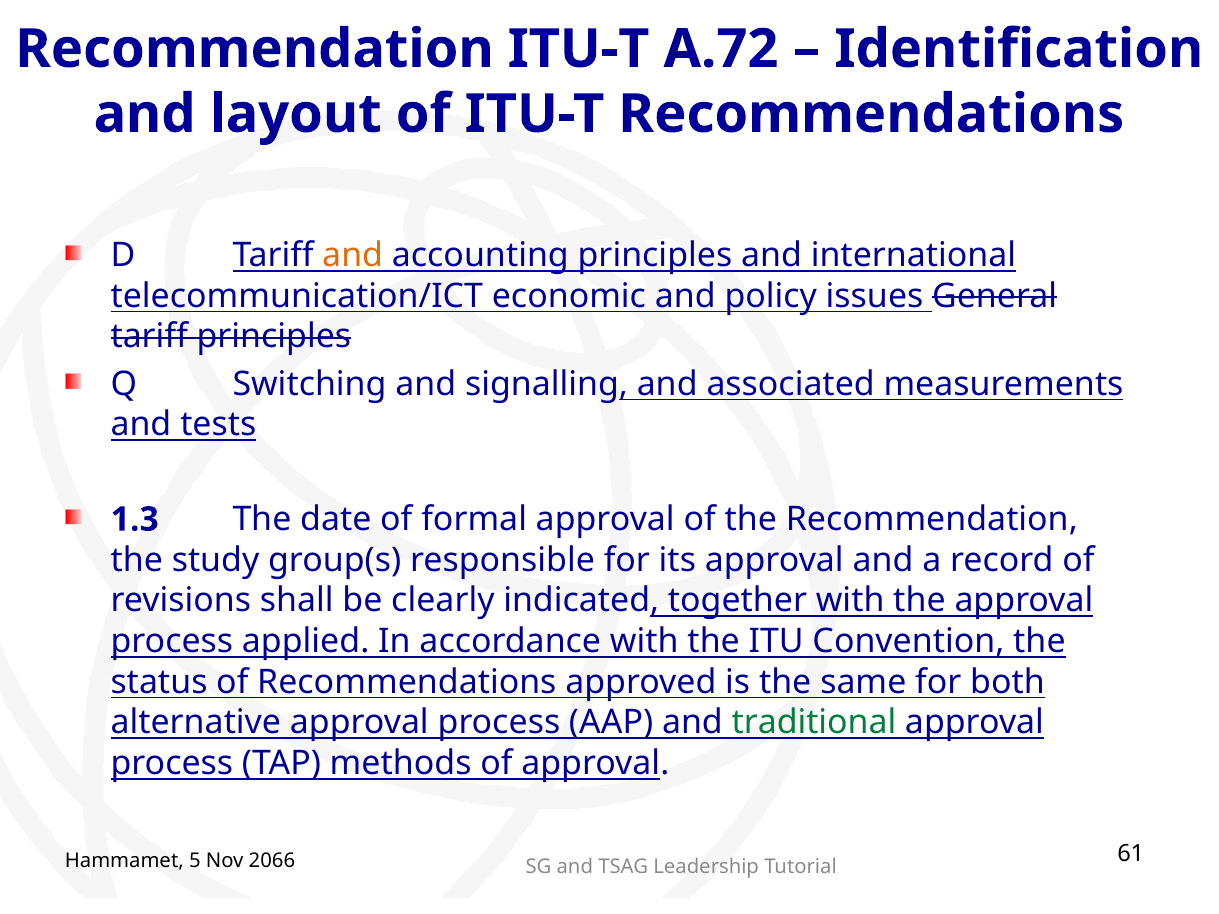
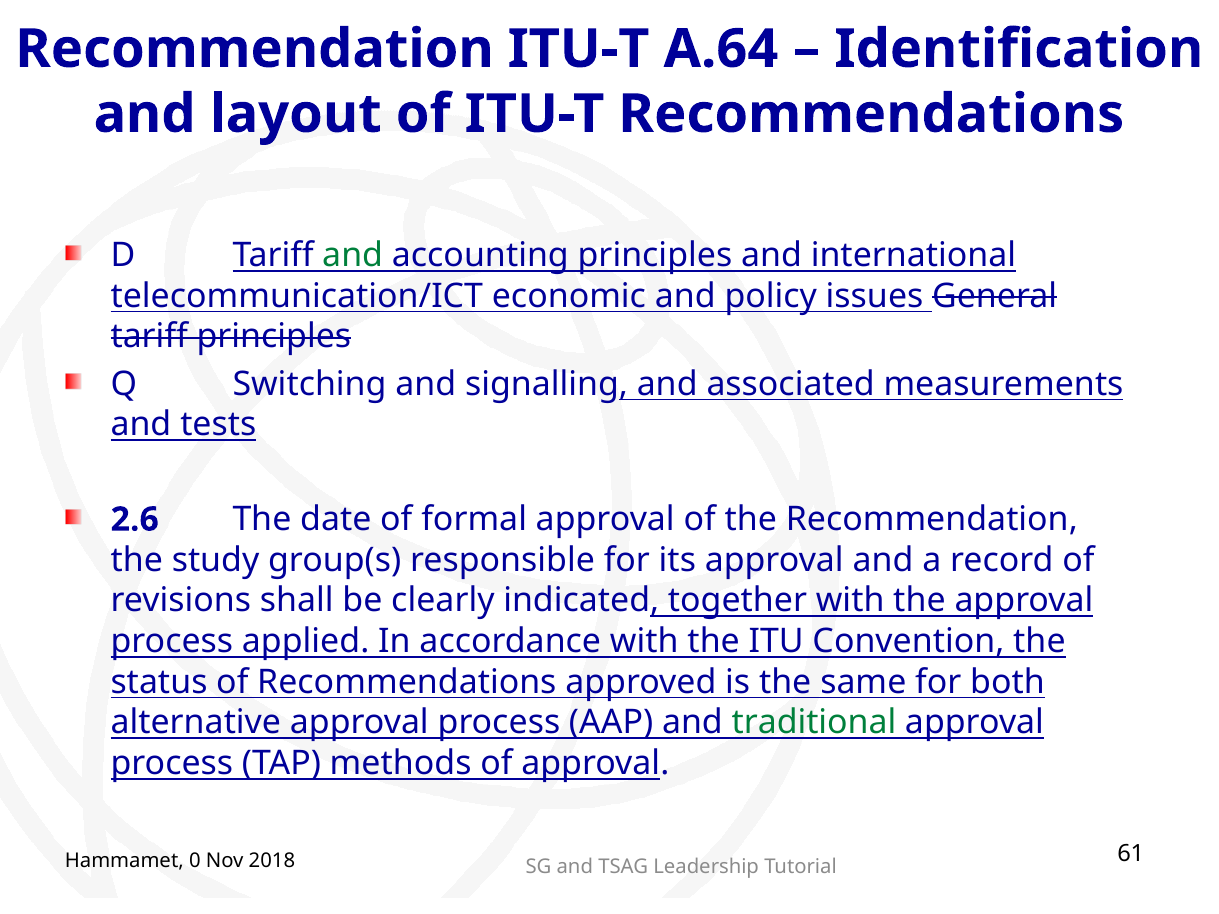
A.72: A.72 -> A.64 (721, 49)
and colour: orange -> green (353, 255)
1.3: 1.3 -> 2.6 (135, 520)
5: 5 -> 0 (195, 861)
2066: 2066 -> 2018 (272, 861)
